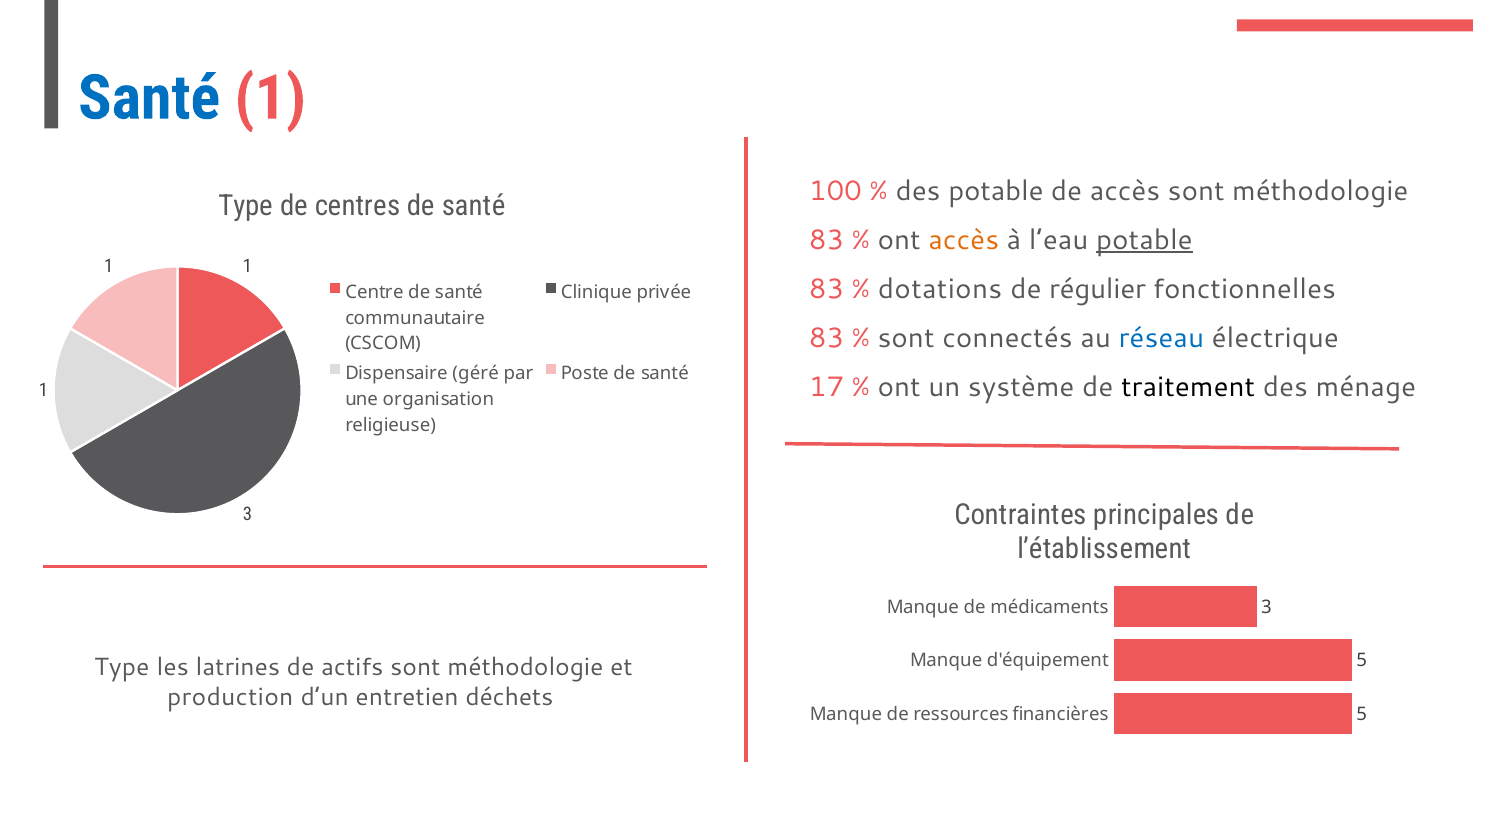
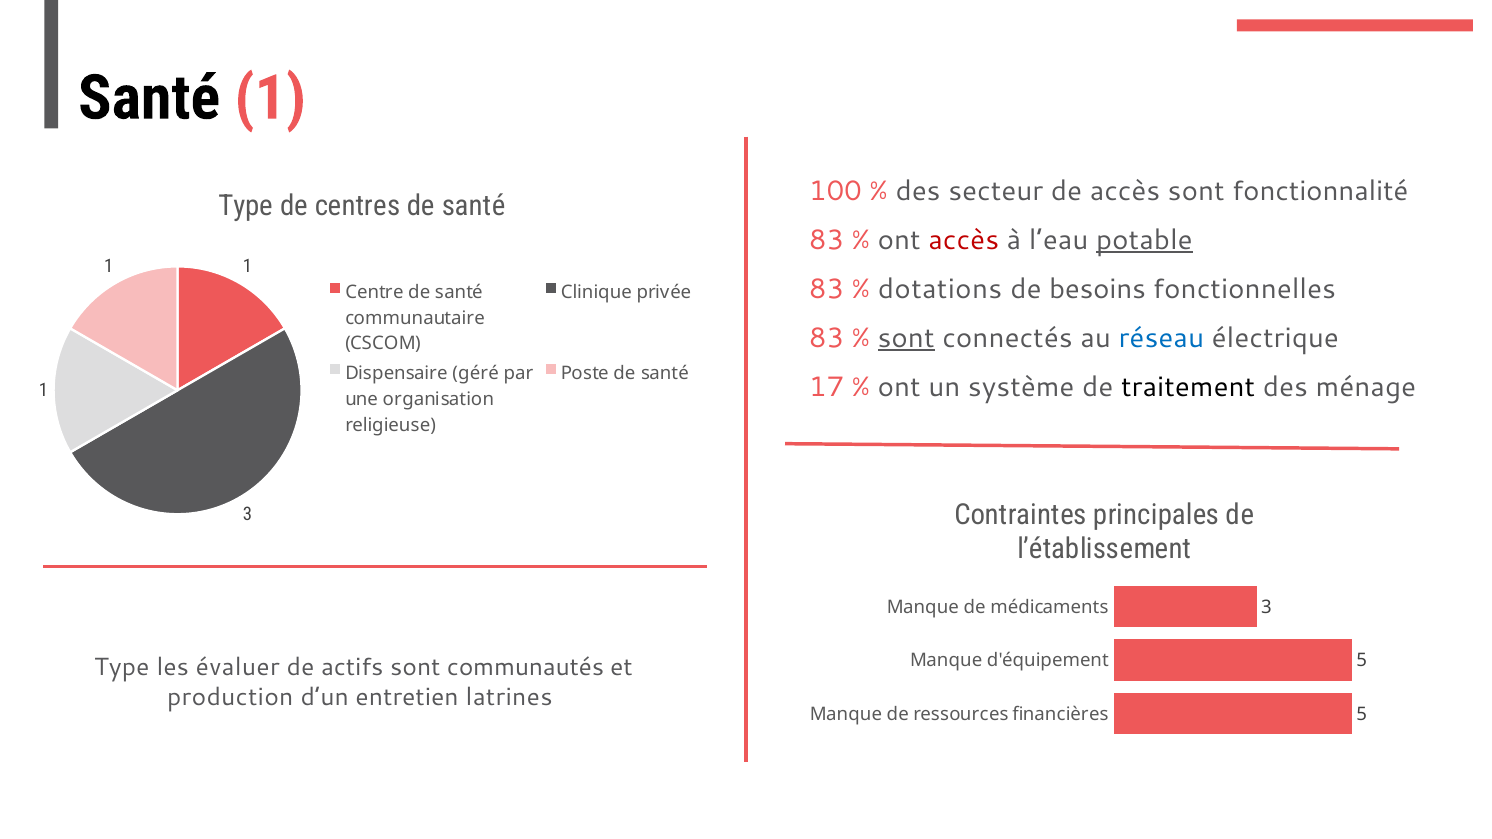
Santé colour: blue -> black (149, 98)
des potable: potable -> secteur (996, 191)
méthodologie: méthodologie -> fonctionnalité (1320, 191)
accès colour: orange -> red (964, 240)
régulier: régulier -> besoins (1097, 289)
sont underline: none -> present (906, 338)
latrines: latrines -> évaluer (238, 668)
méthodologie: méthodologie -> communautés (526, 668)
déchets: déchets -> latrines (509, 698)
